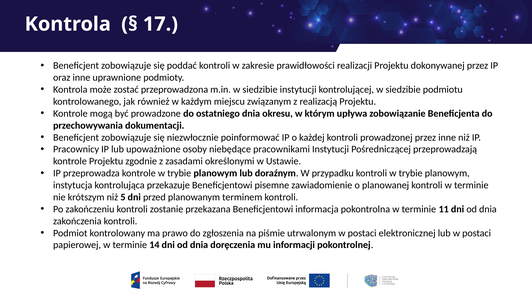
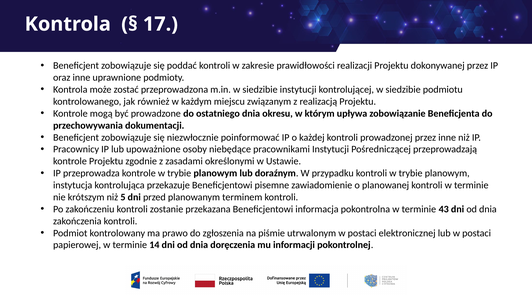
11: 11 -> 43 (444, 209)
